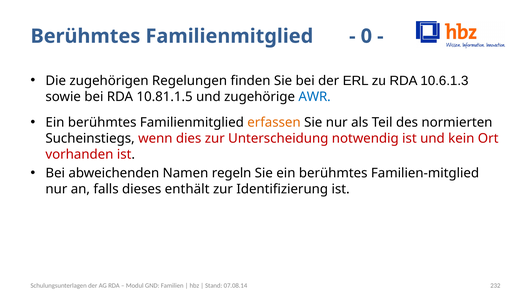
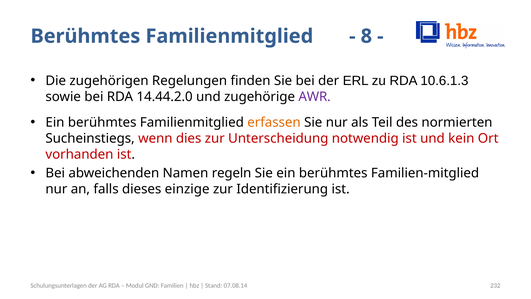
0: 0 -> 8 (366, 36)
10.81.1.5: 10.81.1.5 -> 14.44.2.0 (165, 97)
AWR colour: blue -> purple (315, 97)
enthält: enthält -> einzige (187, 189)
